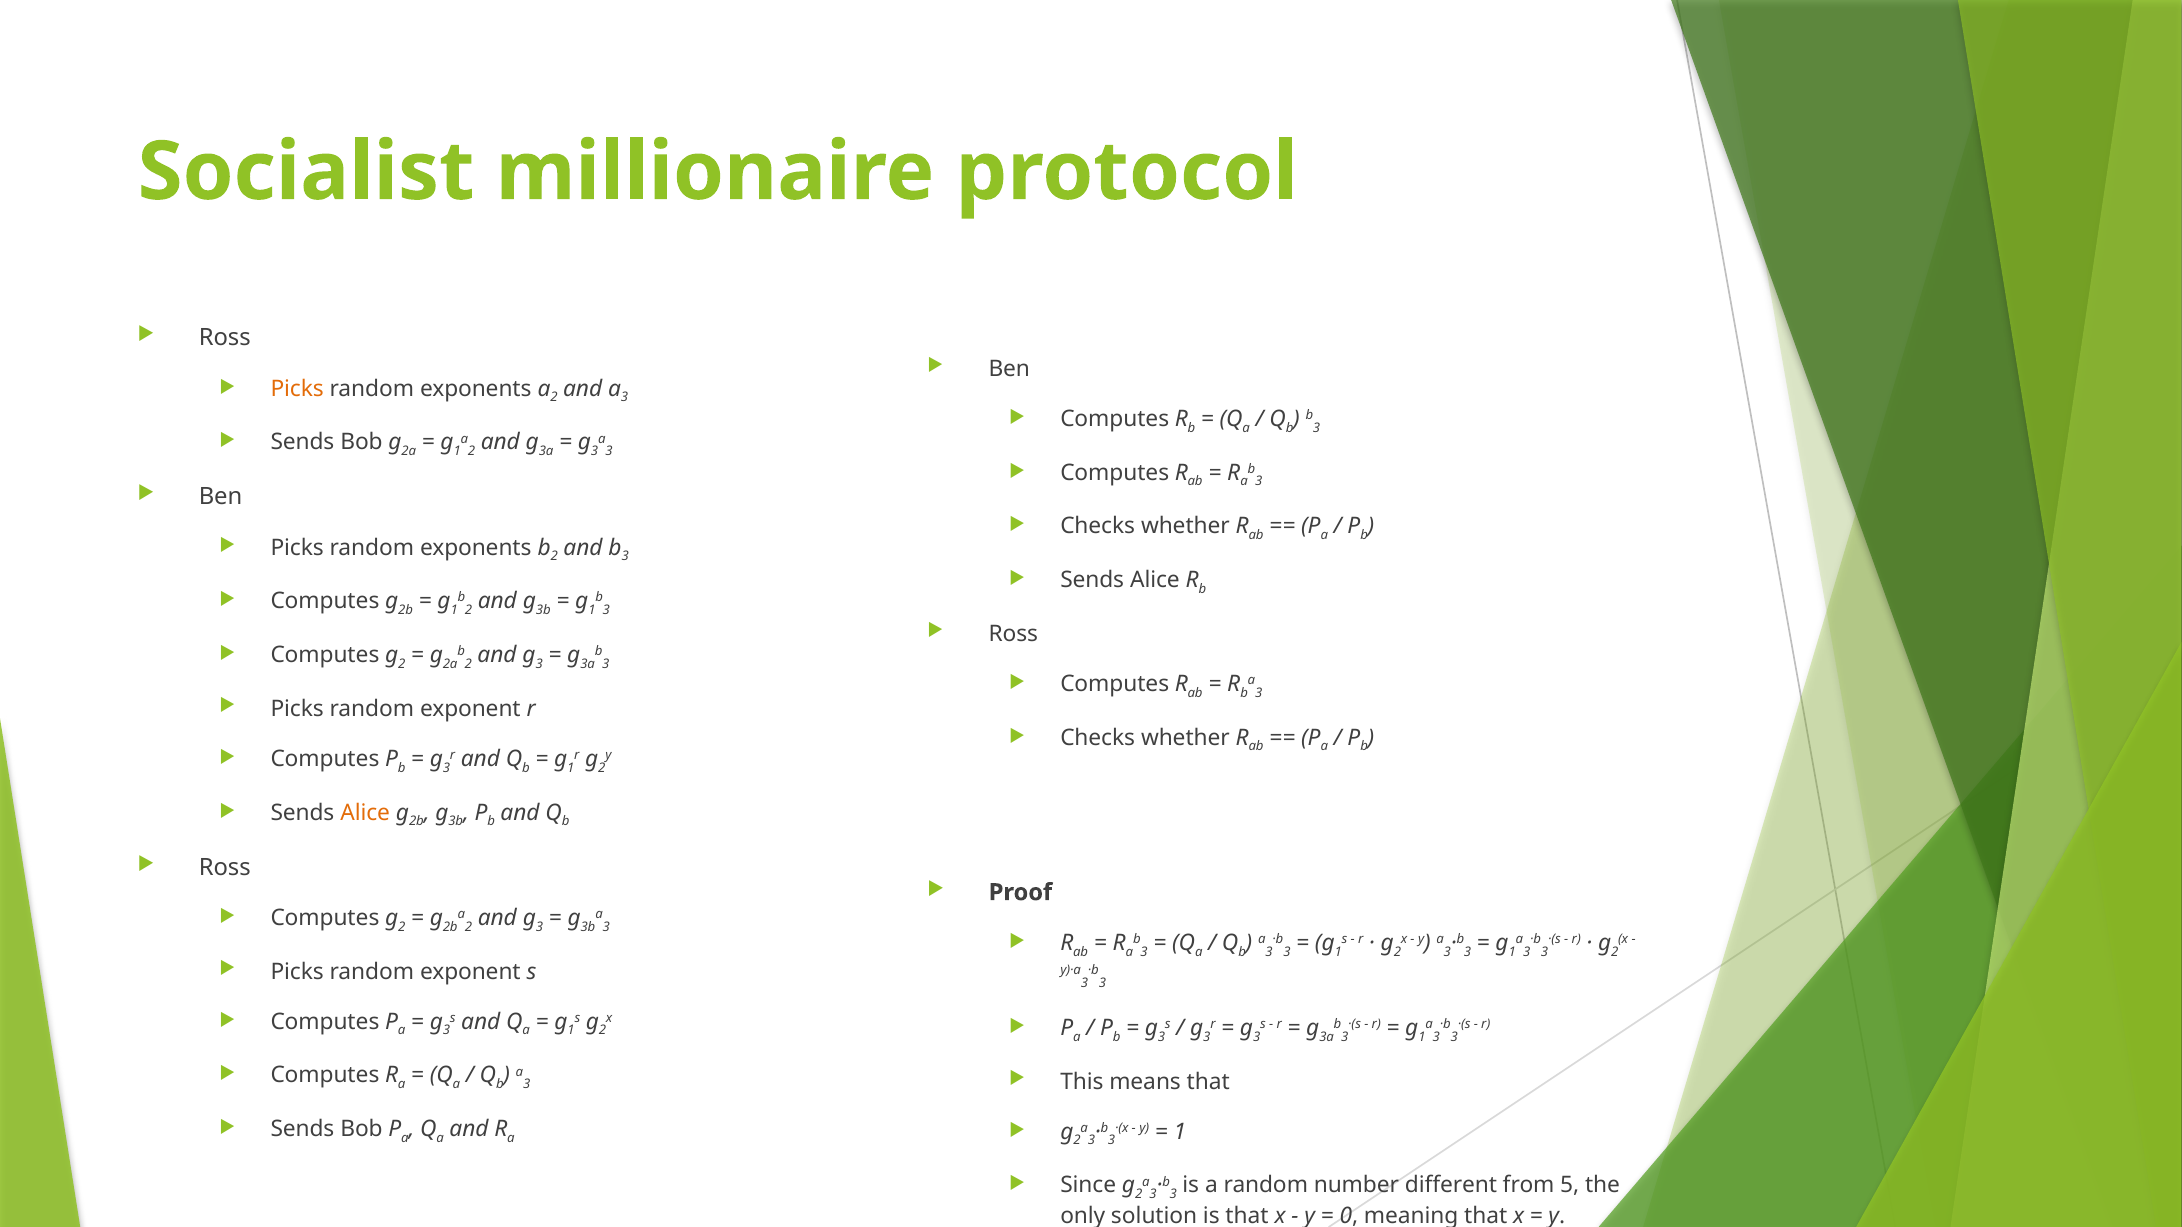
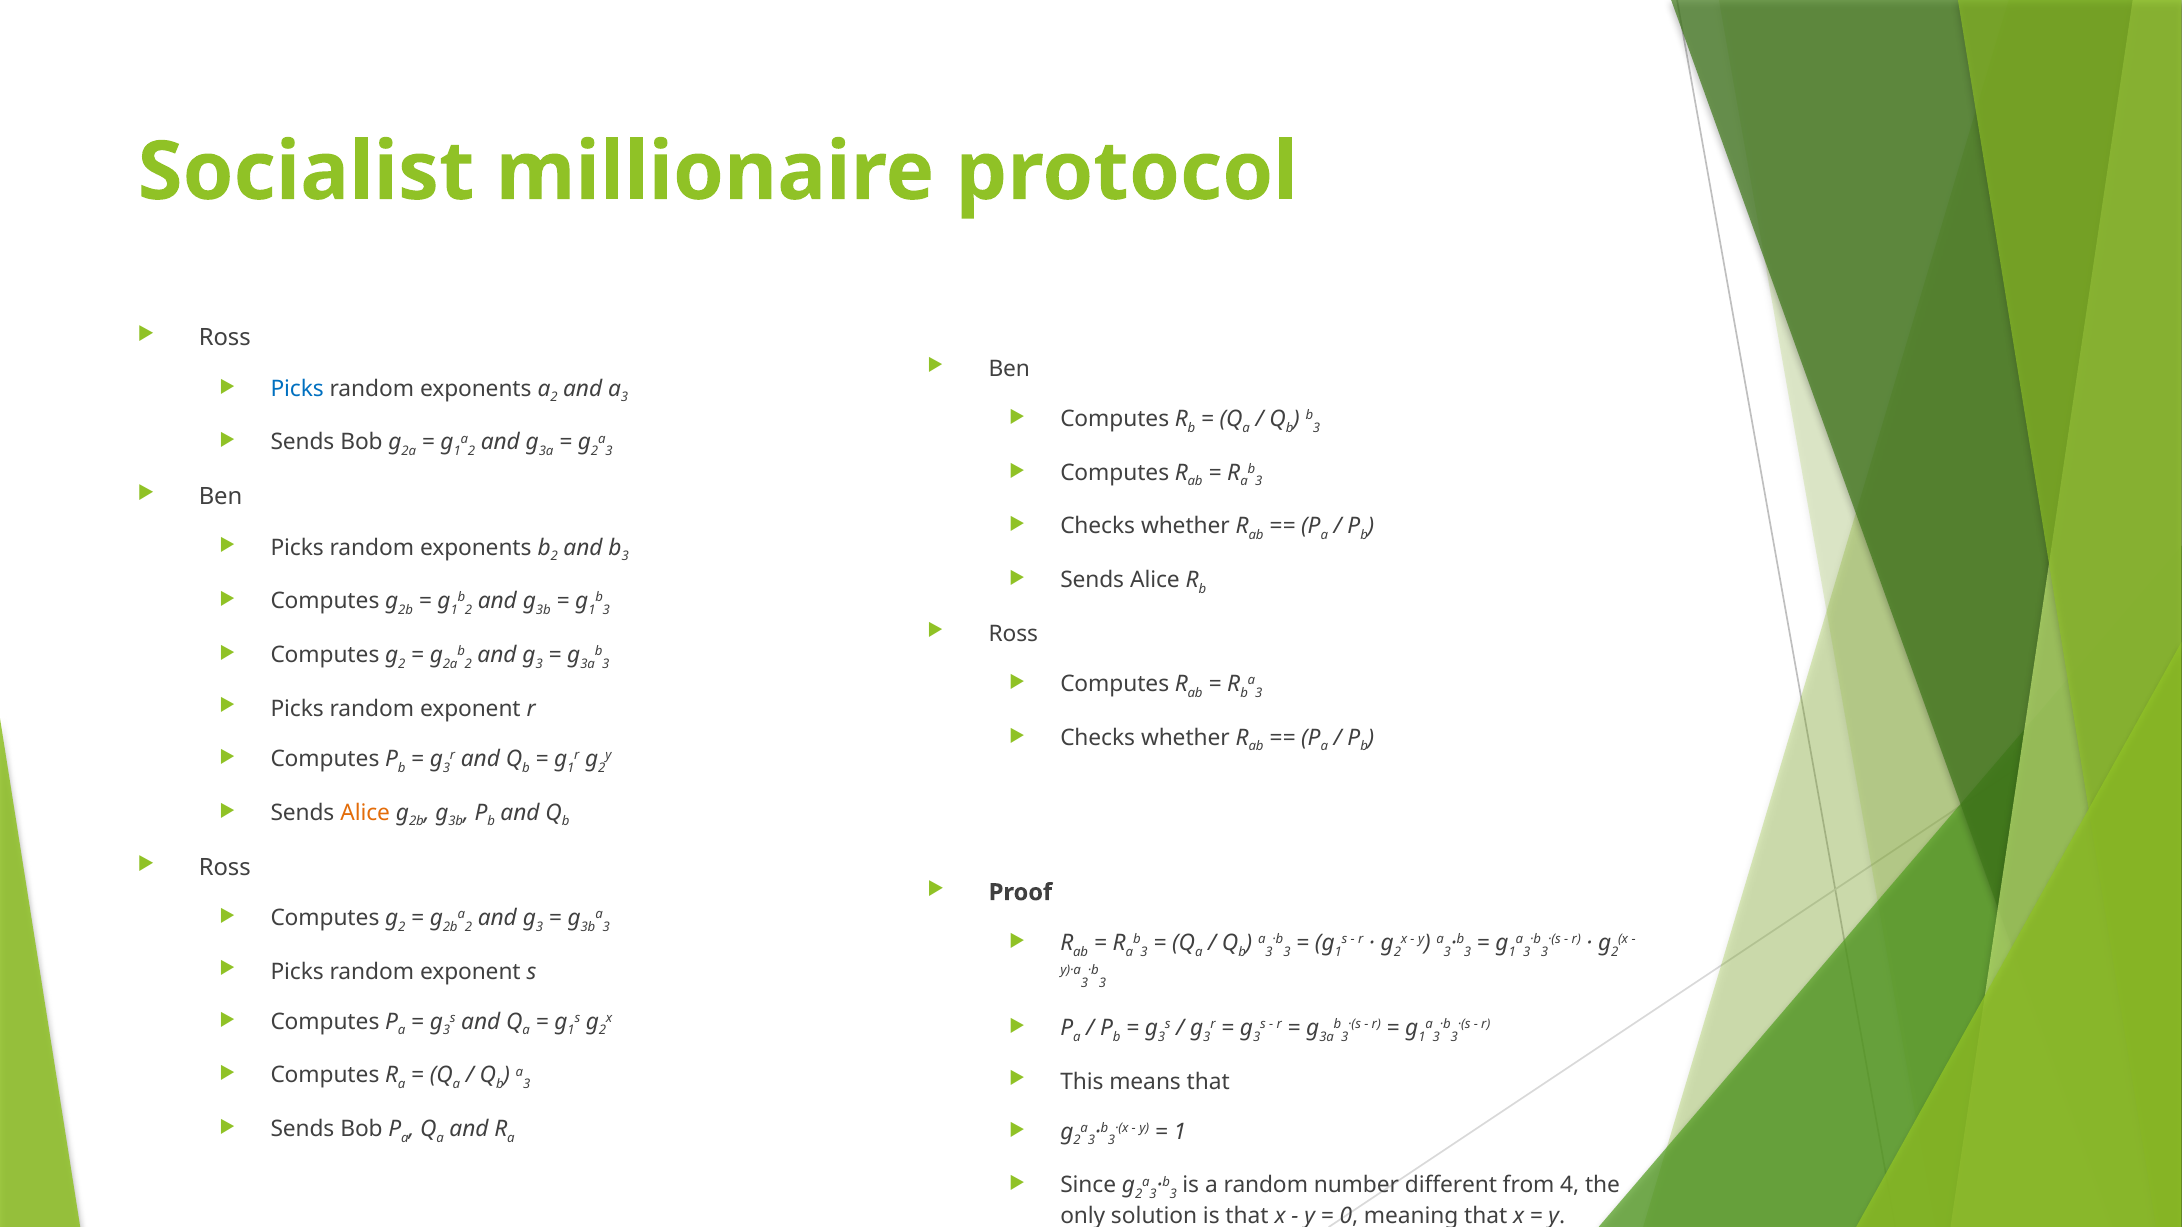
Picks colour: orange -> blue (297, 389)
3: 3 -> 2 (595, 451)
5: 5 -> 4 (1570, 1186)
